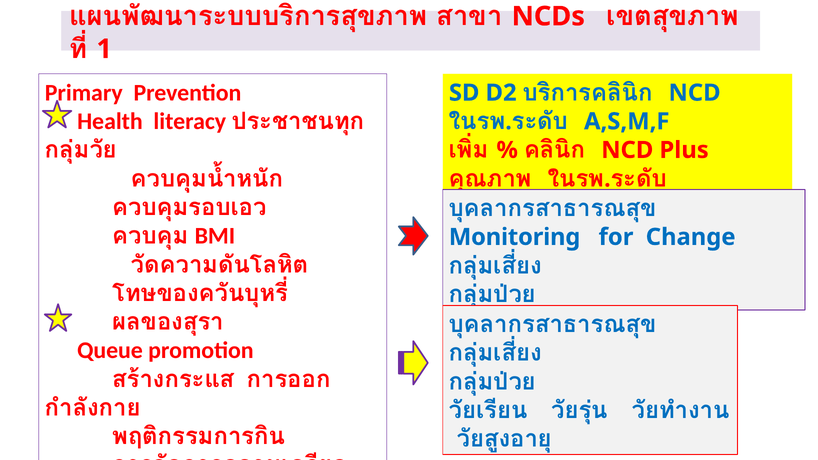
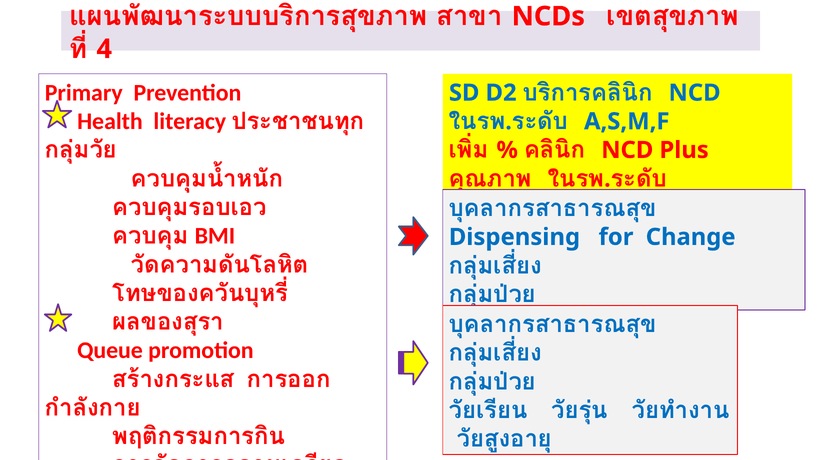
1: 1 -> 4 (104, 49)
Monitoring: Monitoring -> Dispensing (514, 237)
